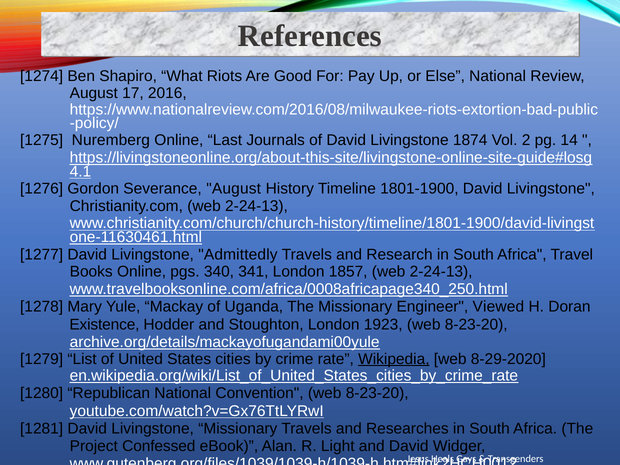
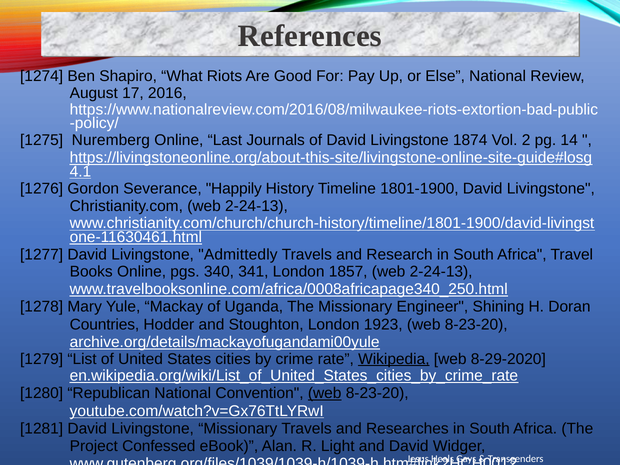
Severance August: August -> Happily (234, 189)
Viewed: Viewed -> Shining (498, 307)
Existence: Existence -> Countries (104, 324)
web underline: none -> present (325, 393)
